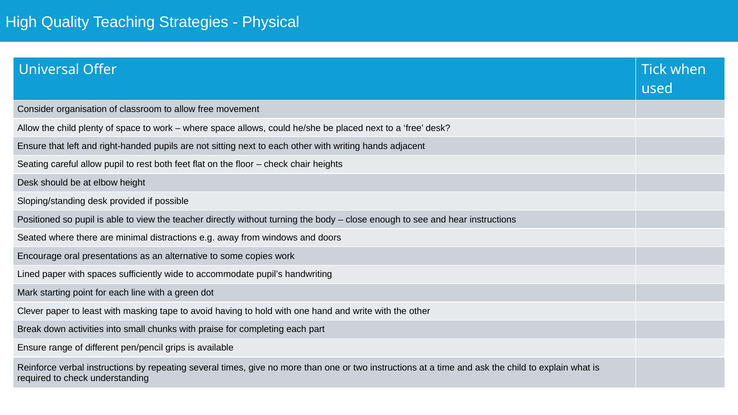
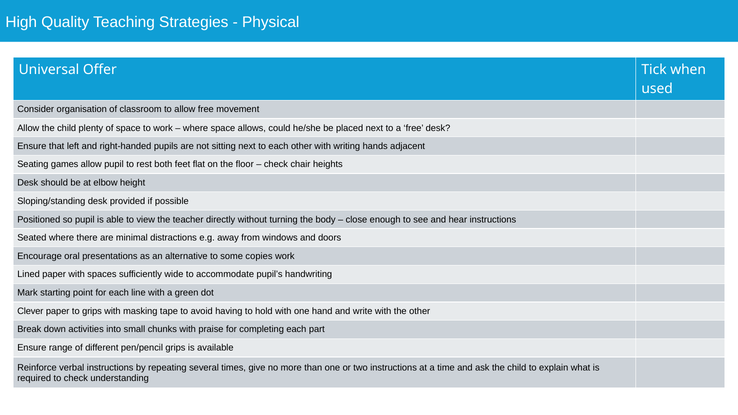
careful: careful -> games (65, 164)
to least: least -> grips (92, 312)
